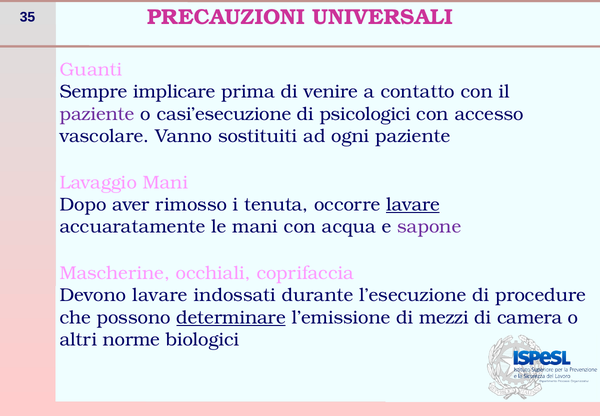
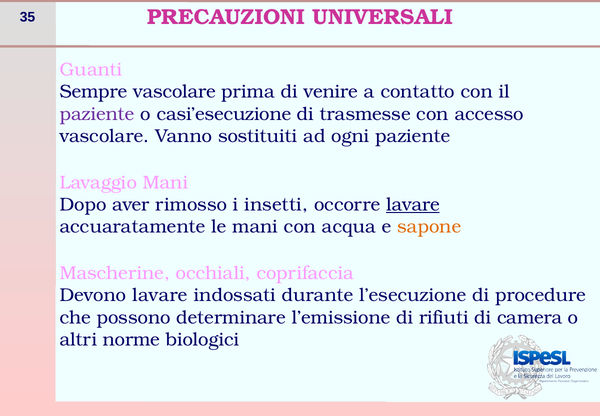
Sempre implicare: implicare -> vascolare (174, 92)
psicologici: psicologici -> trasmesse (365, 114)
tenuta: tenuta -> insetti (276, 204)
sapone colour: purple -> orange (429, 226)
determinare underline: present -> none (231, 317)
mezzi: mezzi -> rifiuti (444, 317)
